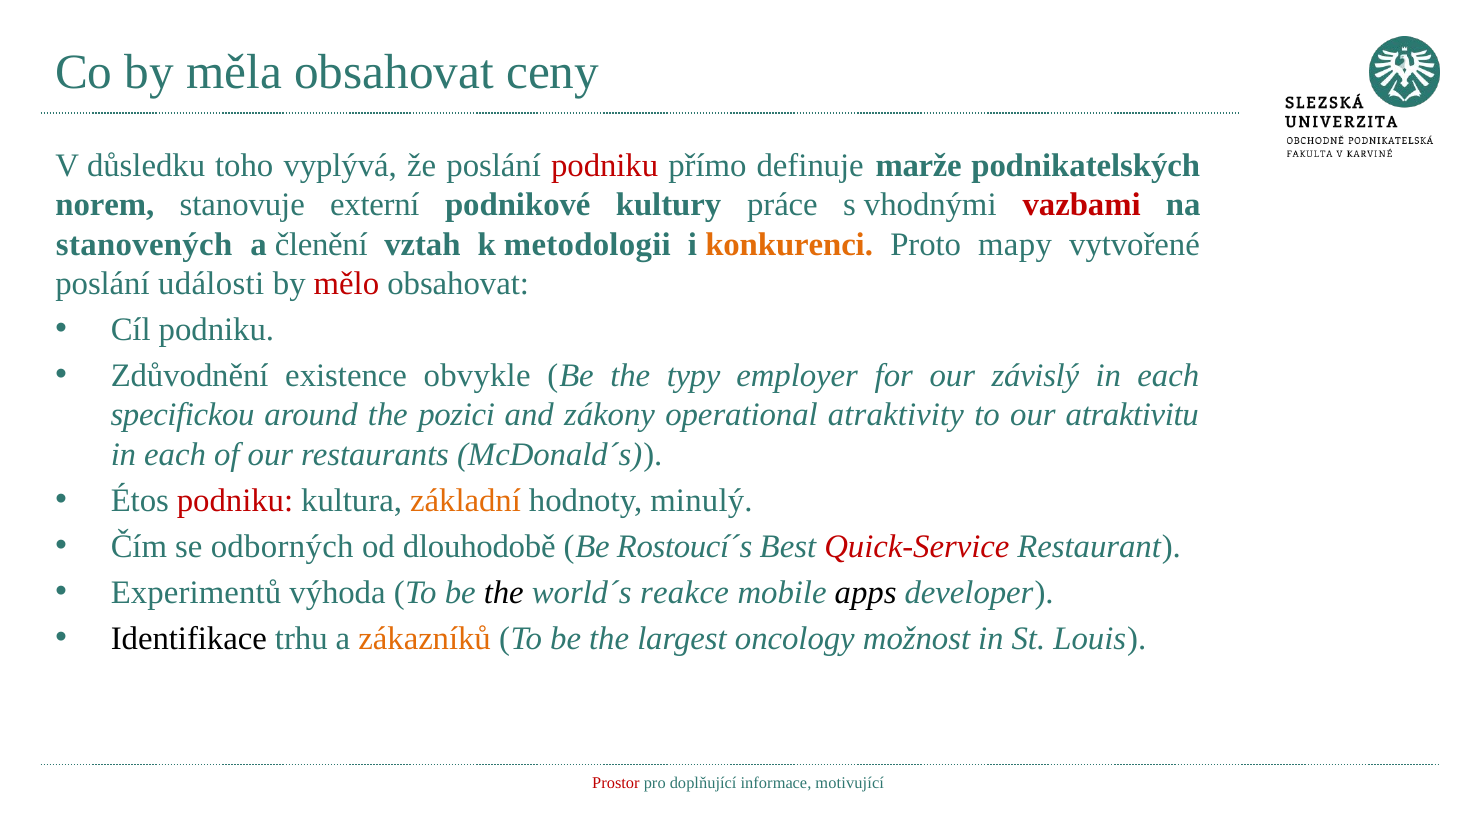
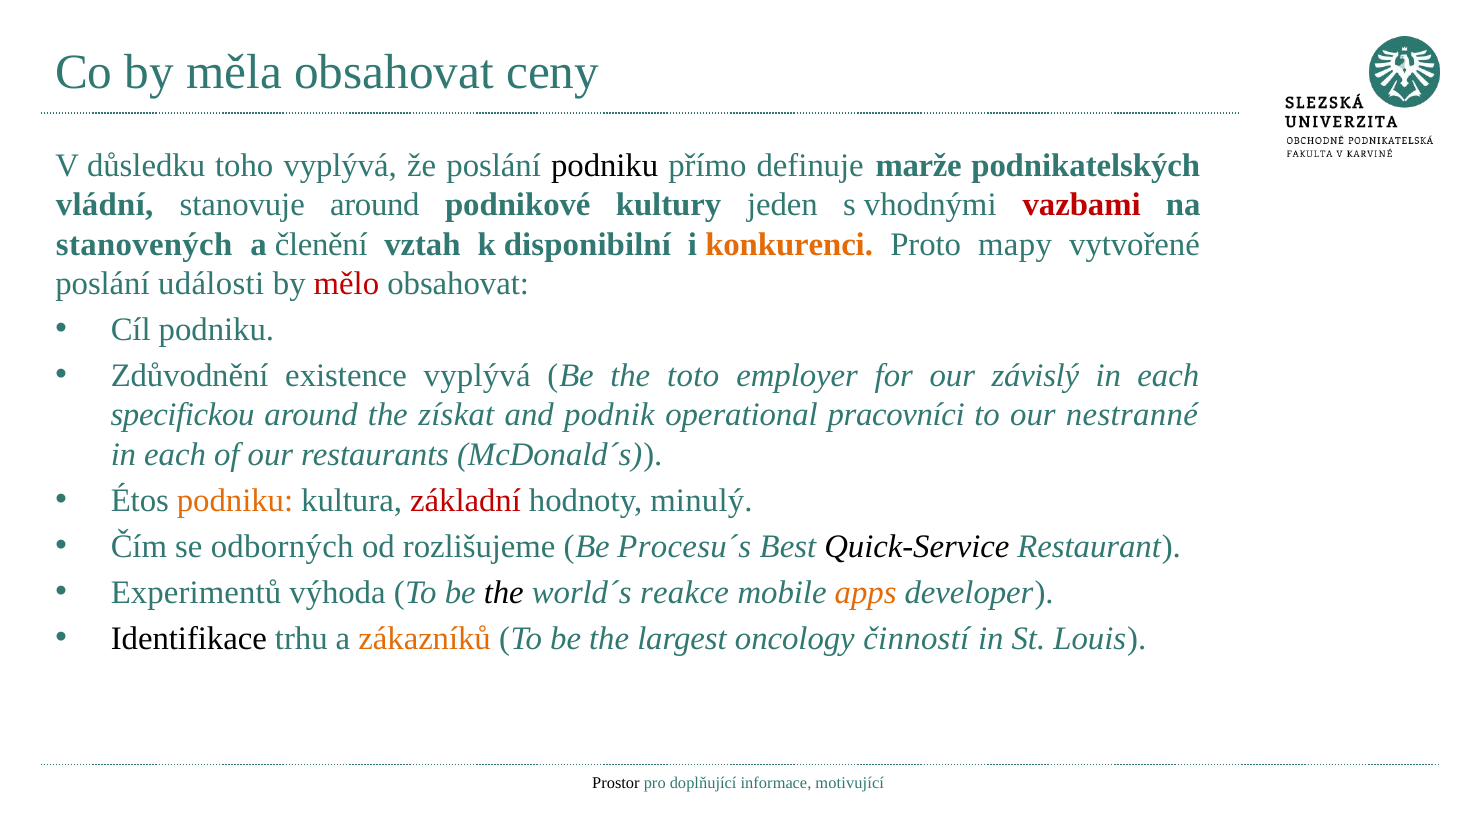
podniku colour: red -> black (605, 166)
norem: norem -> vládní (105, 205)
stanovuje externí: externí -> around (375, 205)
práce: práce -> jeden (782, 205)
metodologii: metodologii -> disponibilní (587, 244)
existence obvykle: obvykle -> vyplývá (477, 376)
typy: typy -> toto (693, 376)
pozici: pozici -> získat (456, 415)
zákony: zákony -> podnik (609, 415)
atraktivity: atraktivity -> pracovníci (896, 415)
atraktivitu: atraktivitu -> nestranné (1132, 415)
podniku colour: red -> orange (235, 500)
základní colour: orange -> red (466, 500)
dlouhodobě: dlouhodobě -> rozlišujeme (479, 546)
Rostoucí´s: Rostoucí´s -> Procesu´s (684, 546)
Quick-Service colour: red -> black (917, 546)
apps colour: black -> orange (866, 592)
možnost: možnost -> činností (916, 638)
Prostor colour: red -> black (616, 783)
